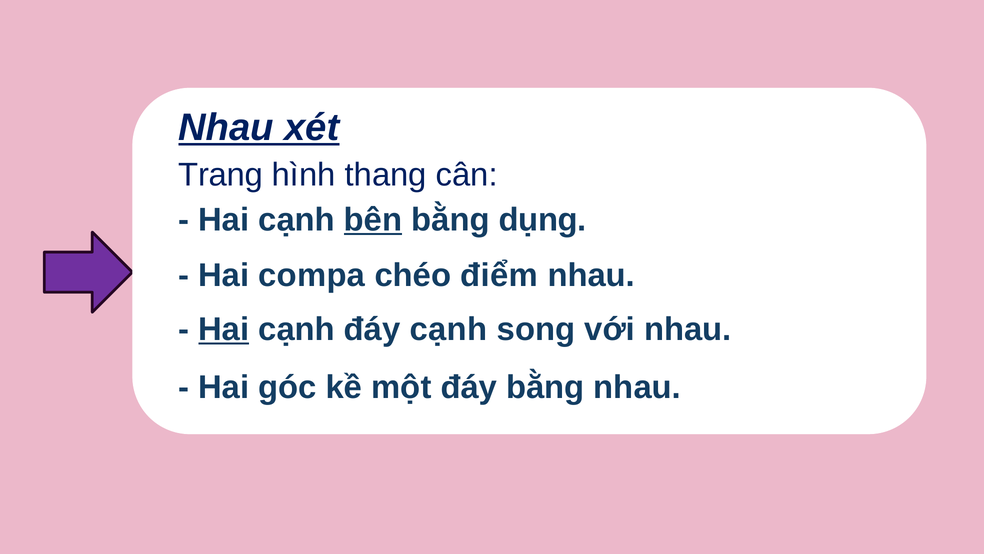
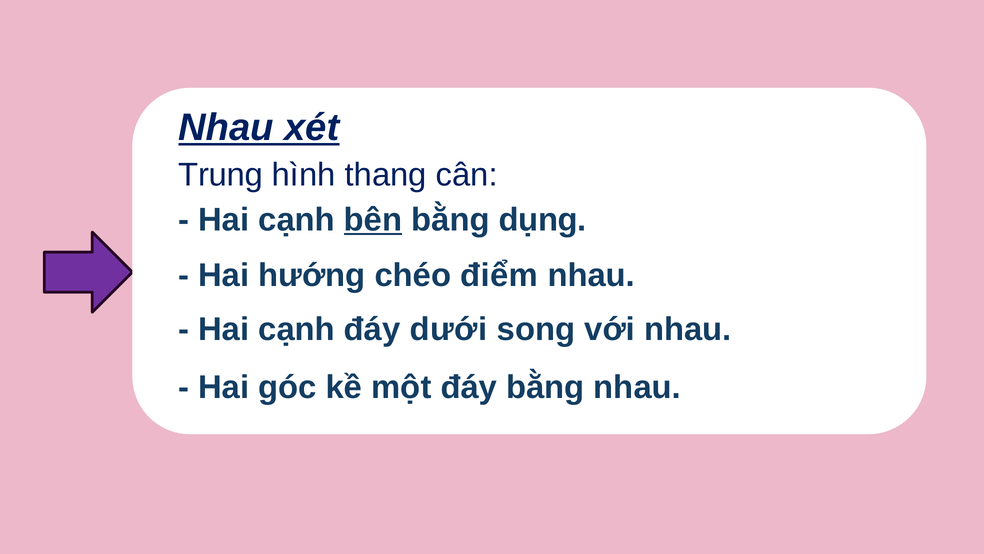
Trang: Trang -> Trung (221, 175)
compa: compa -> hướng (312, 275)
Hai underline: present -> none (224, 329)
đáy cạnh: cạnh -> dưới (449, 329)
